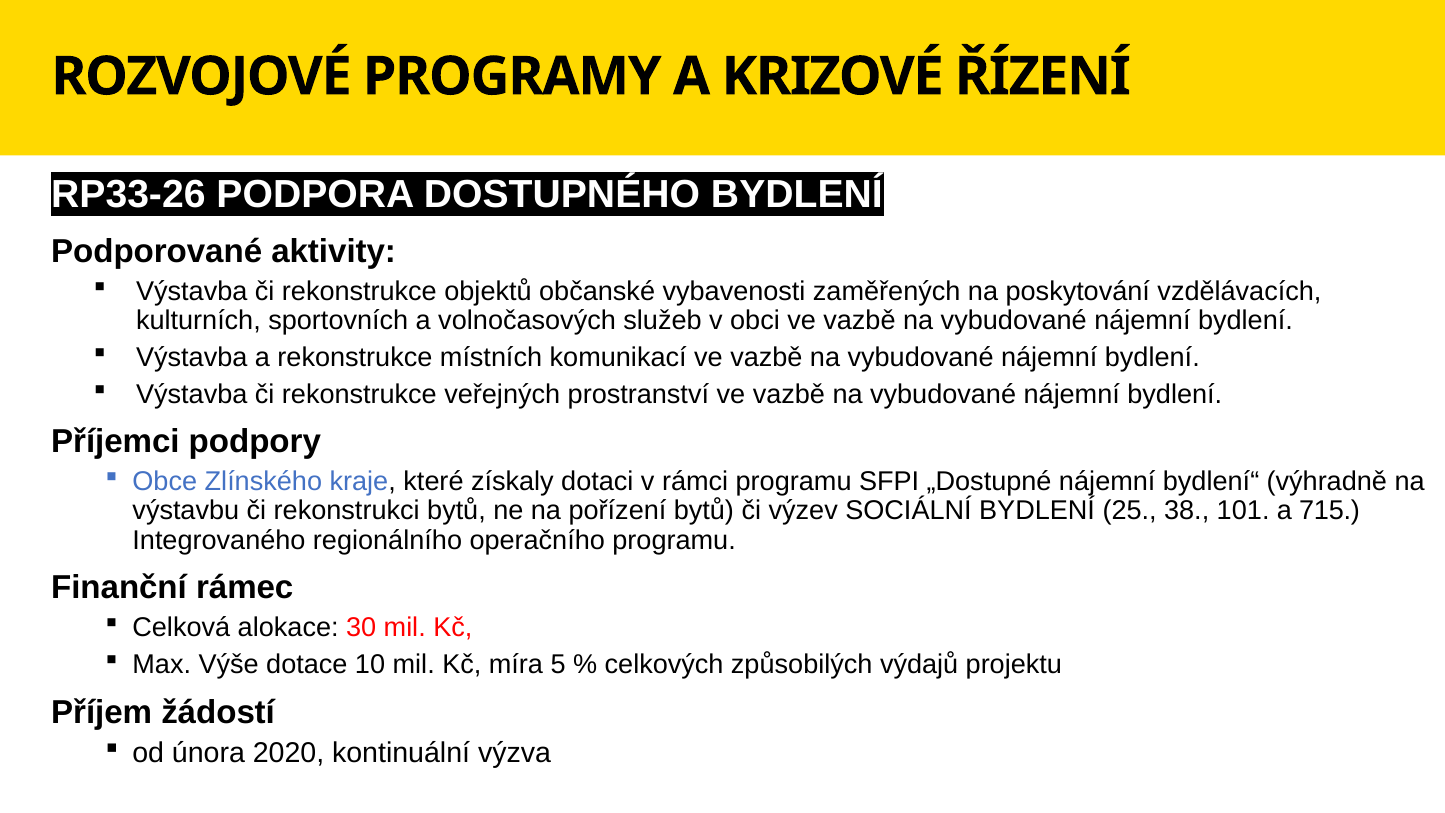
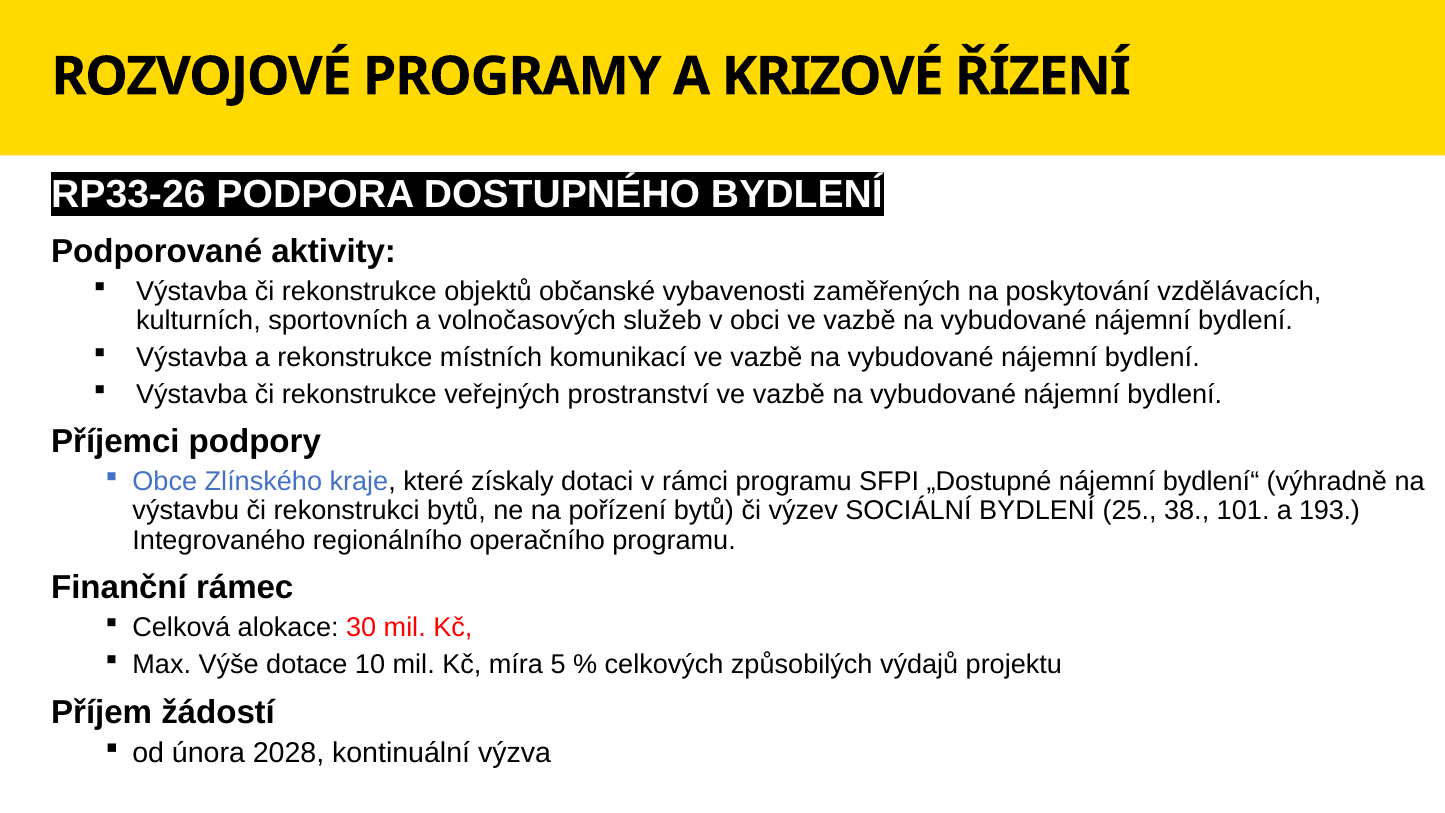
715: 715 -> 193 (1330, 511)
2020: 2020 -> 2028 (289, 753)
